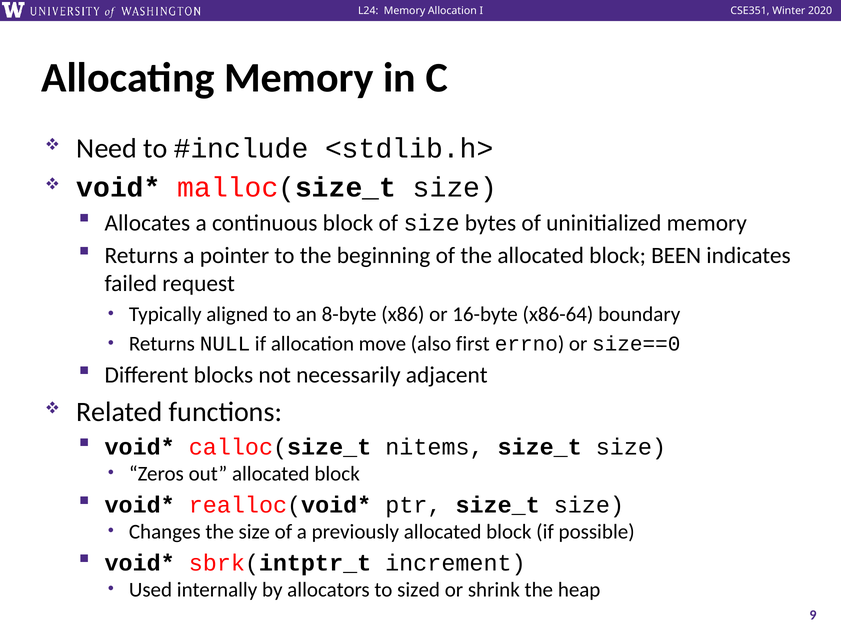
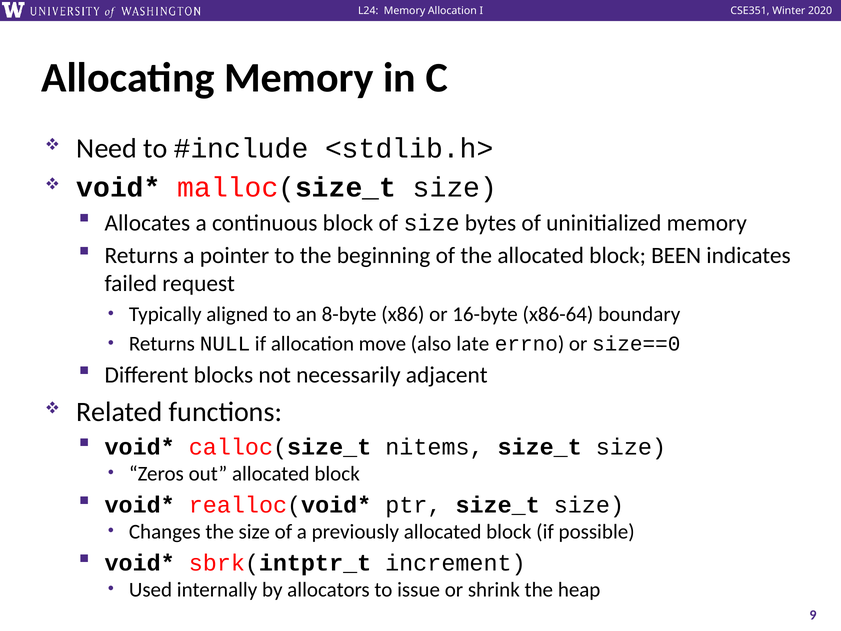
first: first -> late (473, 344)
sized: sized -> issue (419, 589)
